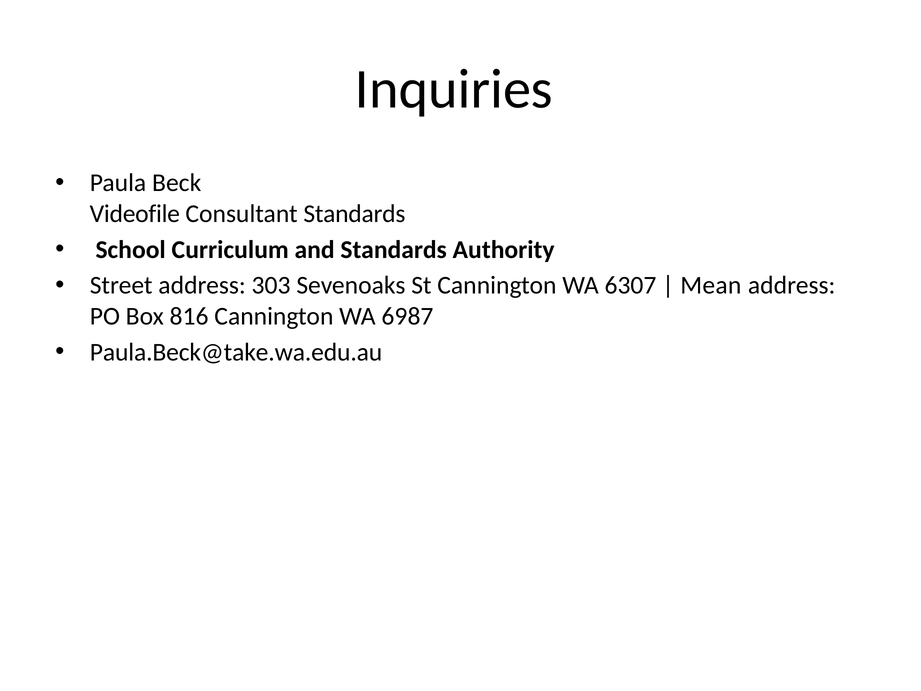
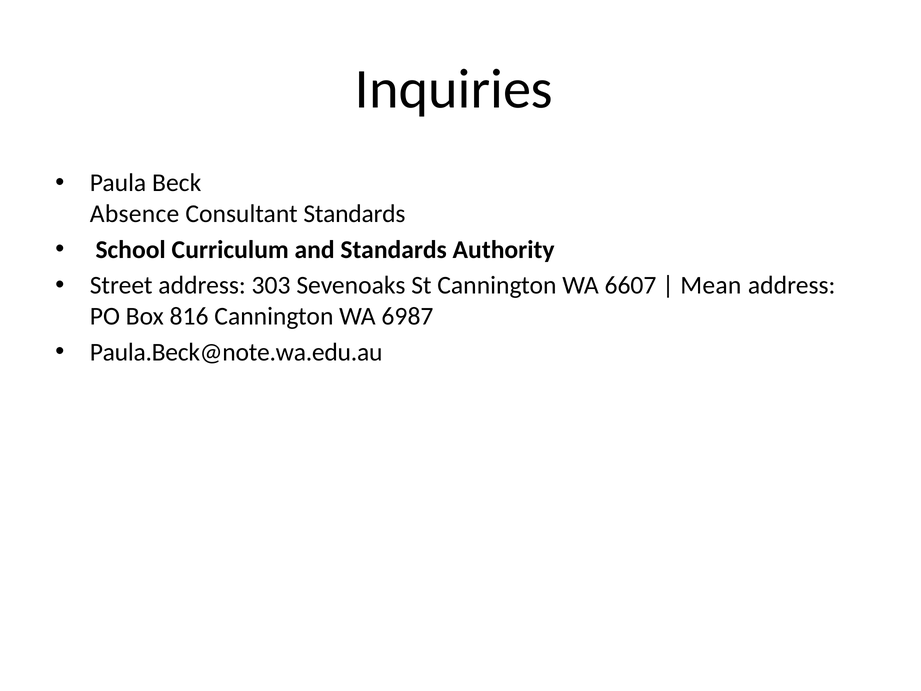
Videofile: Videofile -> Absence (135, 214)
6307: 6307 -> 6607 (630, 285)
Paula.Beck@take.wa.edu.au: Paula.Beck@take.wa.edu.au -> Paula.Beck@note.wa.edu.au (236, 352)
